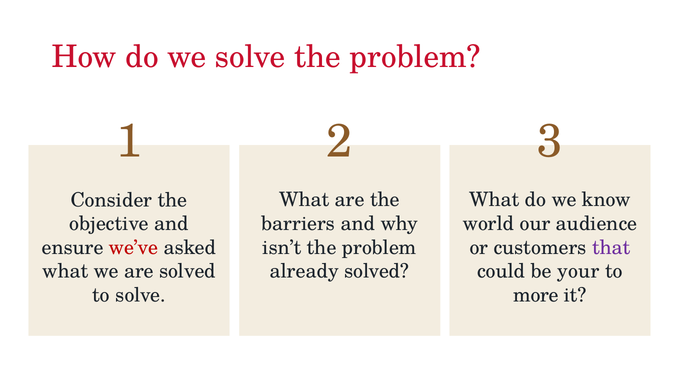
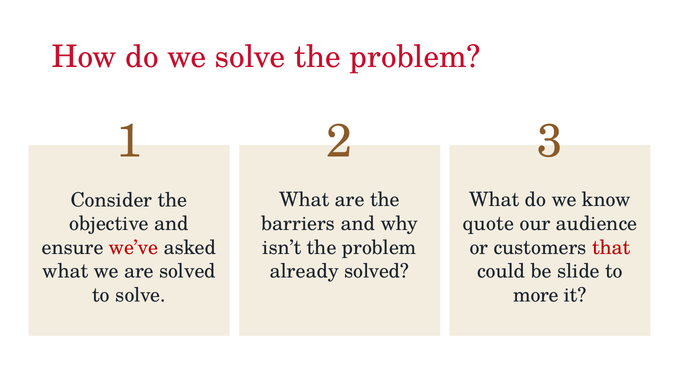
world: world -> quote (488, 224)
that colour: purple -> red (611, 247)
your: your -> slide (578, 271)
